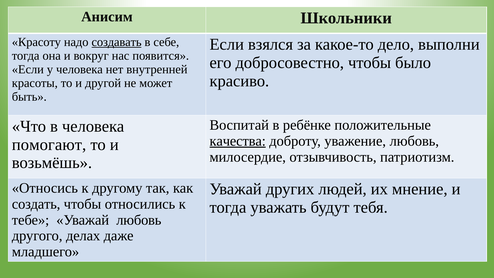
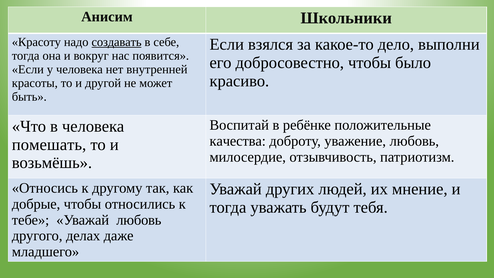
качества underline: present -> none (238, 141)
помогают: помогают -> помешать (49, 144)
создать: создать -> добрые (36, 204)
